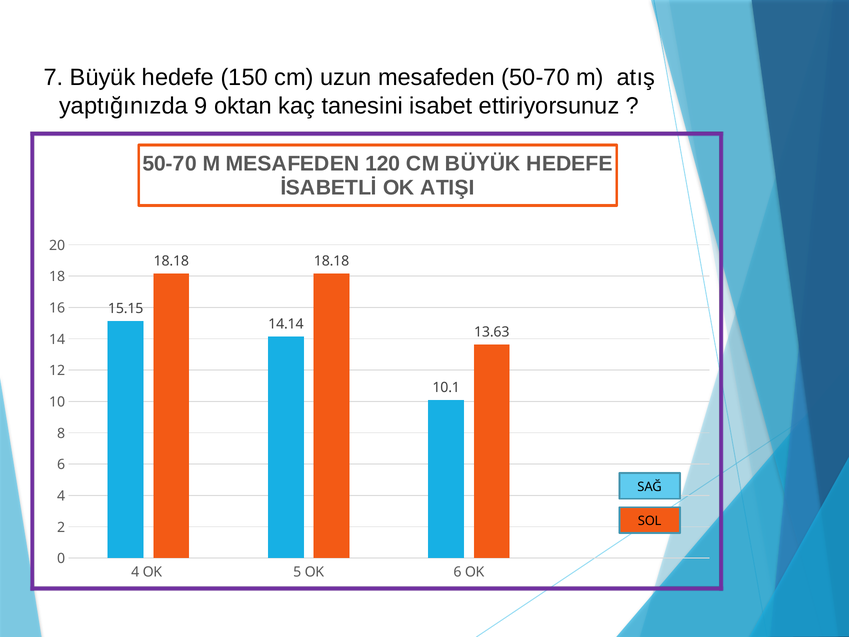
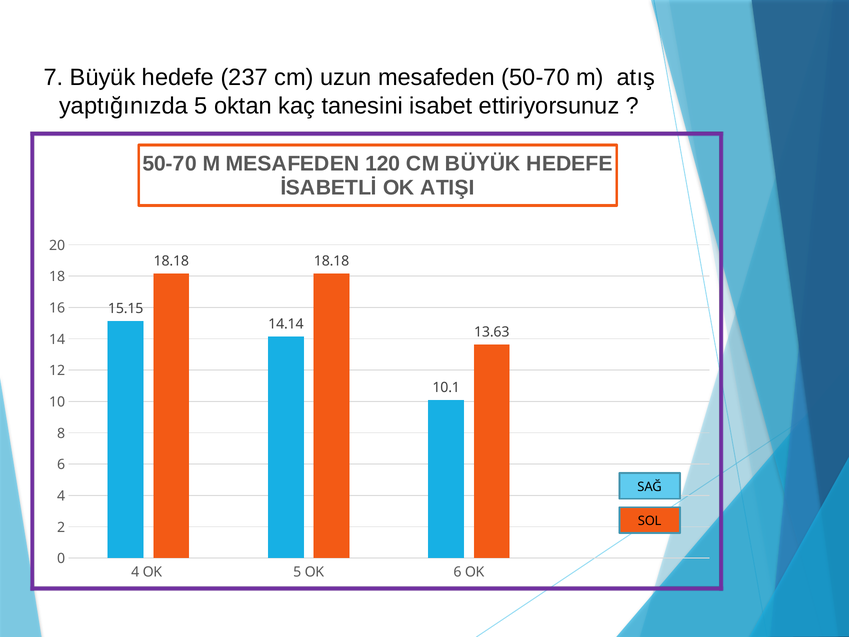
150: 150 -> 237 (244, 78)
yaptığınızda 9: 9 -> 5 (201, 106)
